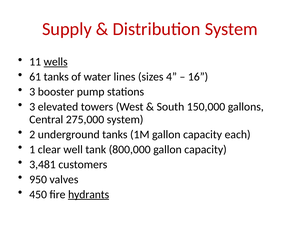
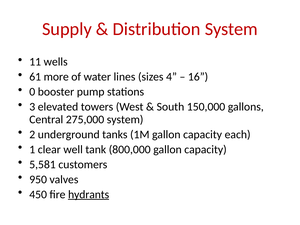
wells underline: present -> none (56, 62)
61 tanks: tanks -> more (56, 77)
3: 3 -> 0 (32, 92)
3,481: 3,481 -> 5,581 (43, 164)
